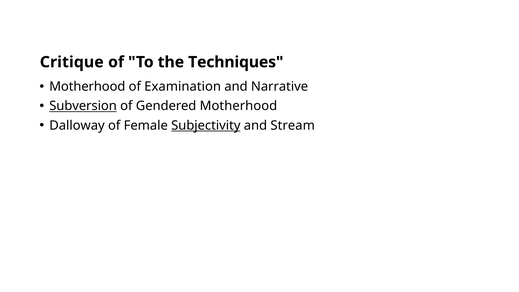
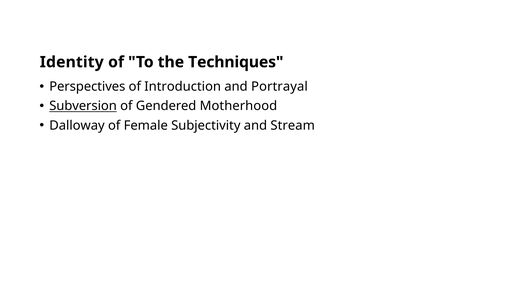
Critique: Critique -> Identity (72, 62)
Motherhood: Motherhood -> Perspectives (87, 87)
Examination: Examination -> Introduction (183, 87)
Narrative: Narrative -> Portrayal (279, 87)
Subjectivity underline: present -> none (206, 125)
